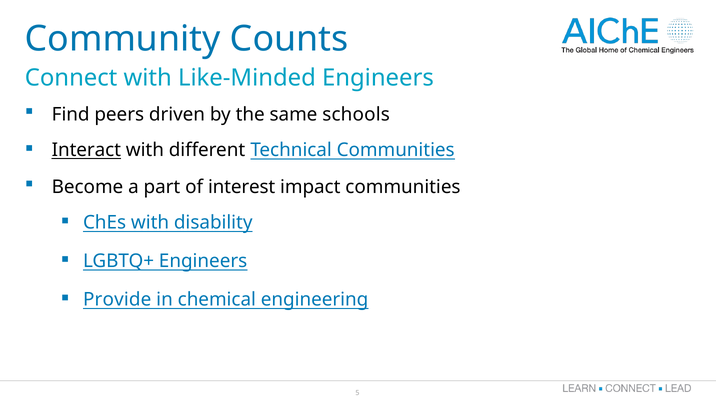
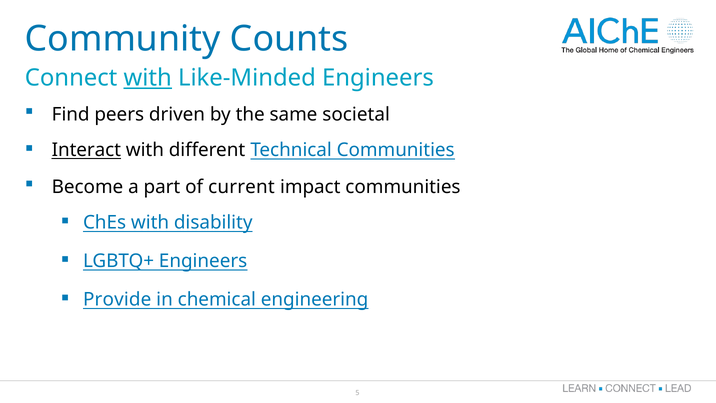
with underline: none -> present (148, 78)
schools: schools -> societal (356, 115)
interest: interest -> current (241, 187)
